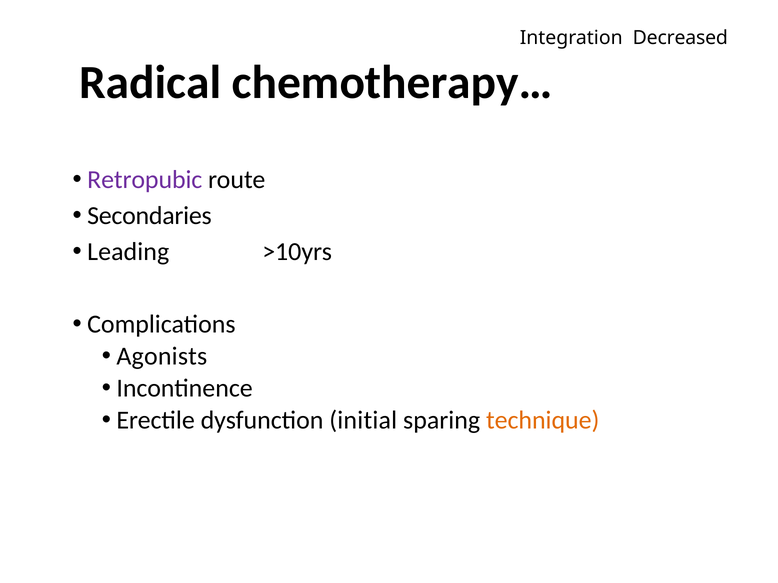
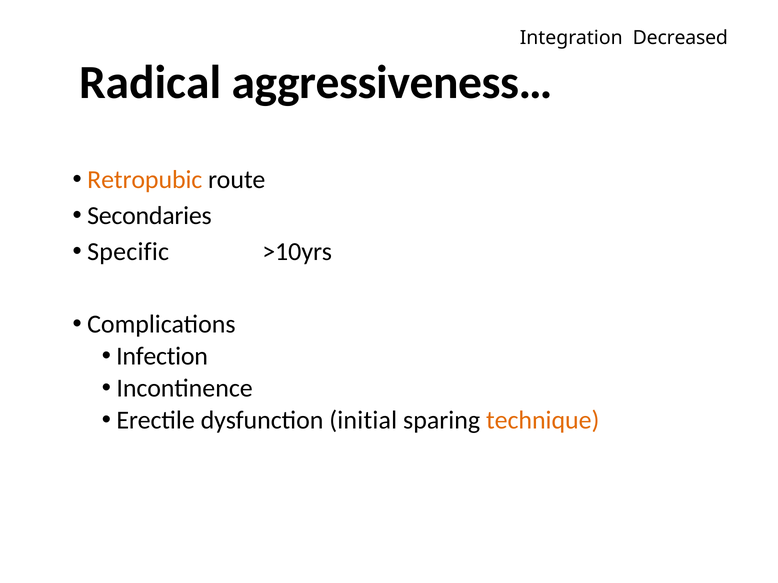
chemotherapy…: chemotherapy… -> aggressiveness… (392, 83)
Retropubic colour: purple -> orange (145, 180)
Leading: Leading -> Specific (128, 252)
Agonists: Agonists -> Infection (162, 356)
